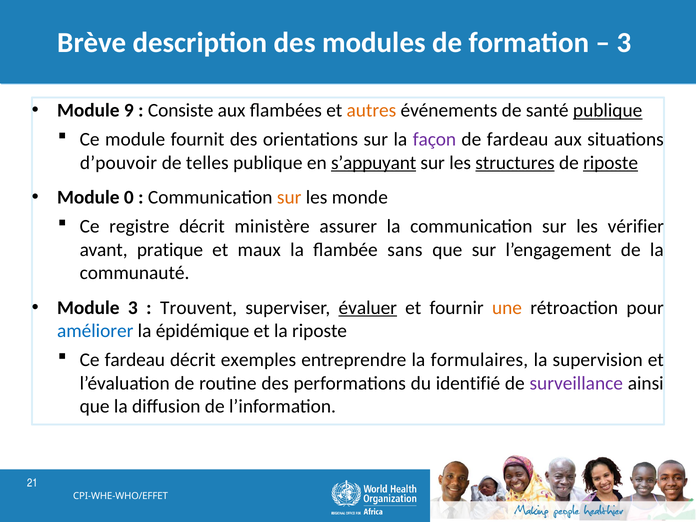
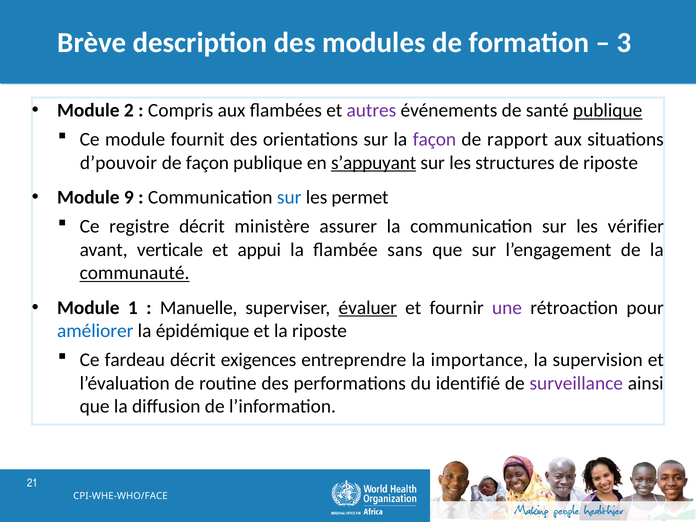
9: 9 -> 2 (129, 111)
Consiste: Consiste -> Compris (181, 111)
autres colour: orange -> purple (371, 111)
de fardeau: fardeau -> rapport (518, 140)
de telles: telles -> façon (207, 163)
structures underline: present -> none (515, 163)
riposte underline: present -> none (611, 163)
0: 0 -> 9 (129, 198)
sur colour: orange -> blue (289, 198)
monde: monde -> permet (360, 198)
pratique: pratique -> verticale (170, 250)
maux: maux -> appui (259, 250)
communauté underline: none -> present (135, 273)
Module 3: 3 -> 1 (133, 308)
Trouvent: Trouvent -> Manuelle (199, 308)
une colour: orange -> purple (507, 308)
exemples: exemples -> exigences (259, 360)
formulaires: formulaires -> importance (479, 360)
CPI-WHE-WHO/EFFET: CPI-WHE-WHO/EFFET -> CPI-WHE-WHO/FACE (120, 496)
